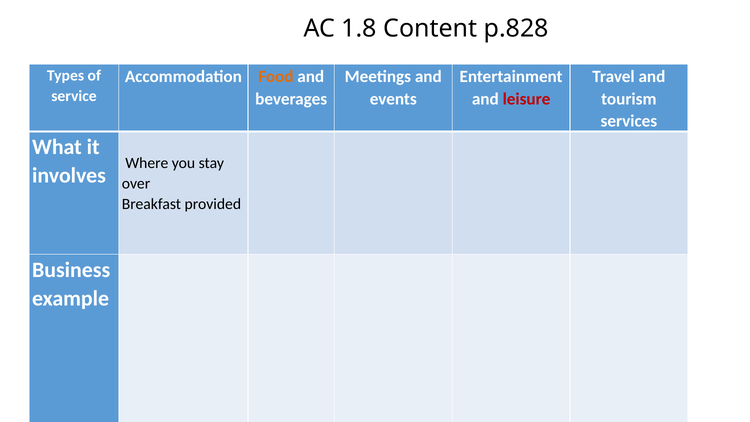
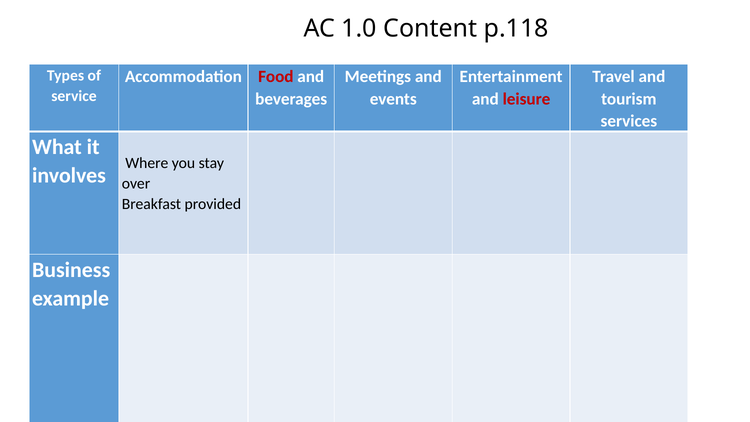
1.8: 1.8 -> 1.0 (359, 28)
p.828: p.828 -> p.118 (516, 28)
Food colour: orange -> red (276, 76)
